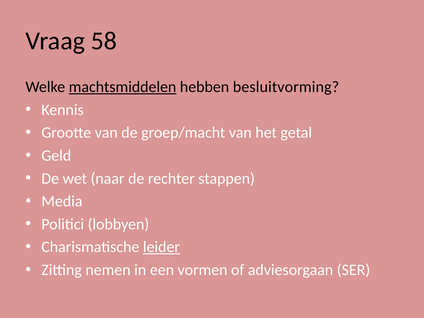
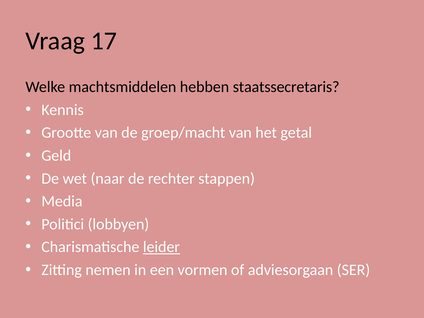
58: 58 -> 17 (104, 41)
machtsmiddelen underline: present -> none (123, 87)
besluitvorming: besluitvorming -> staatssecretaris (286, 87)
